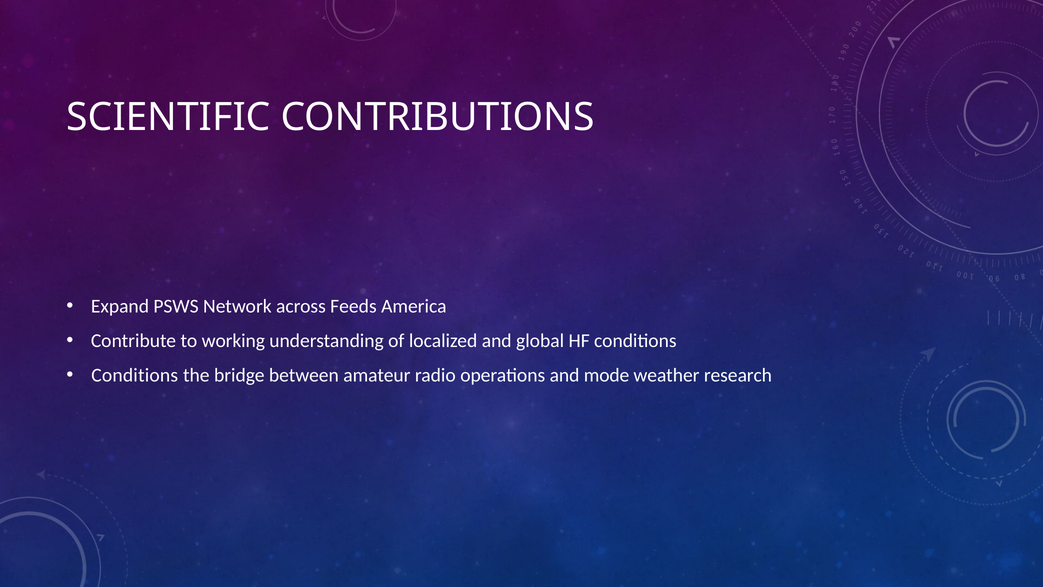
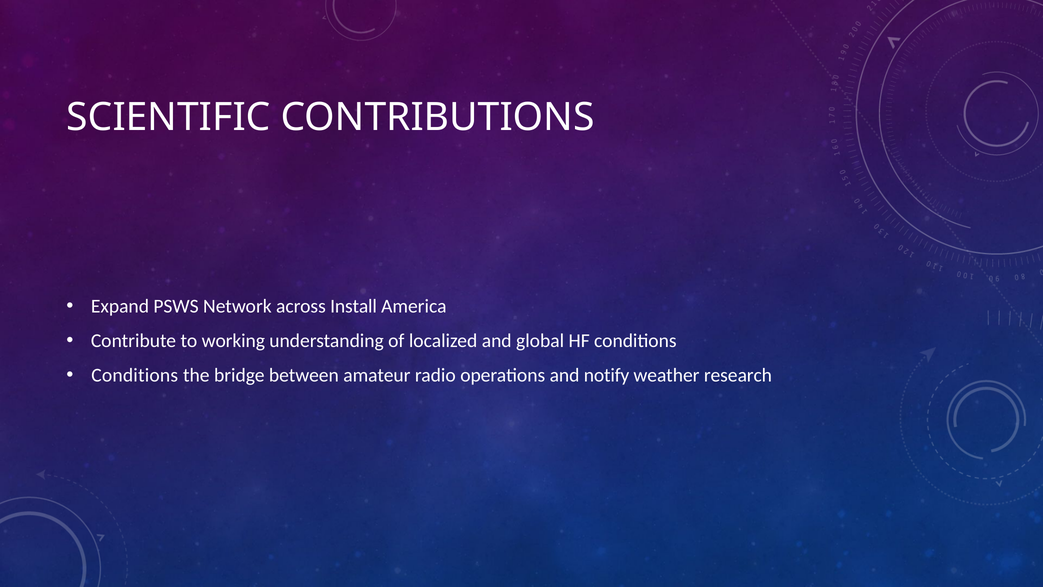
Feeds: Feeds -> Install (354, 306)
mode: mode -> notify (607, 375)
